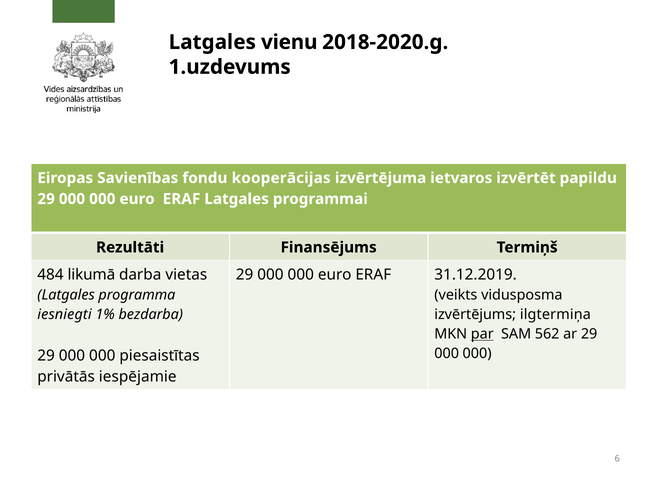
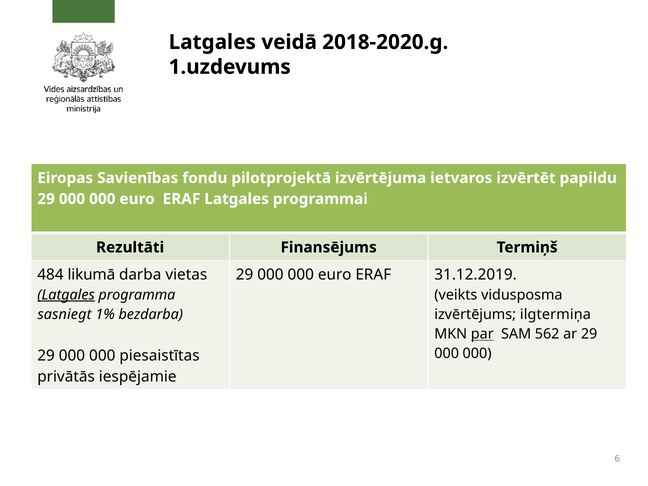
vienu: vienu -> veidā (289, 42)
kooperācijas: kooperācijas -> pilotprojektā (281, 178)
Latgales underline: none -> present (66, 295)
iesniegti: iesniegti -> sasniegt (64, 315)
